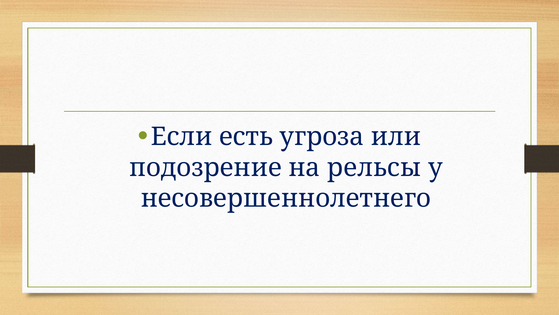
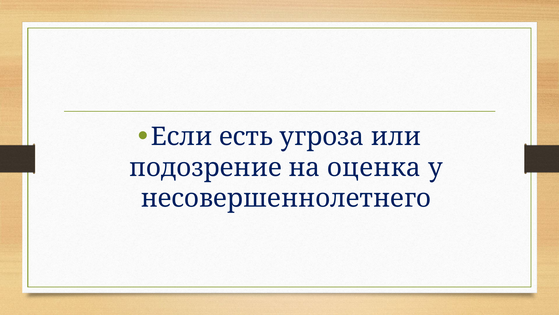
рельсы: рельсы -> оценка (374, 167)
